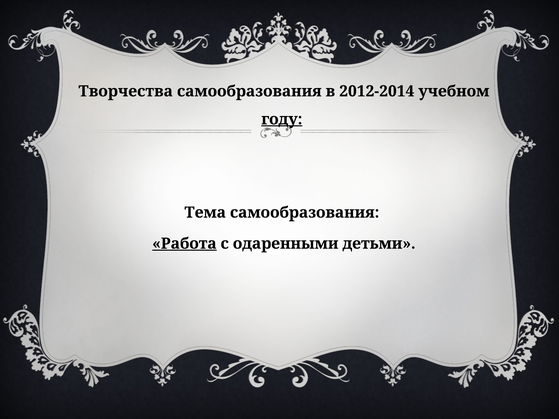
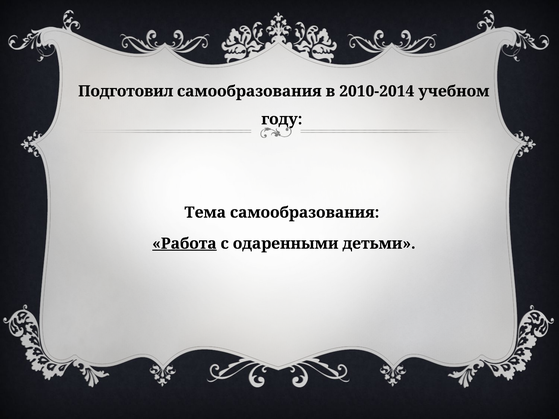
Творчества: Творчества -> Подготовил (126, 91)
2012-2014: 2012-2014 -> 2010-2014 (377, 91)
году underline: present -> none (282, 119)
